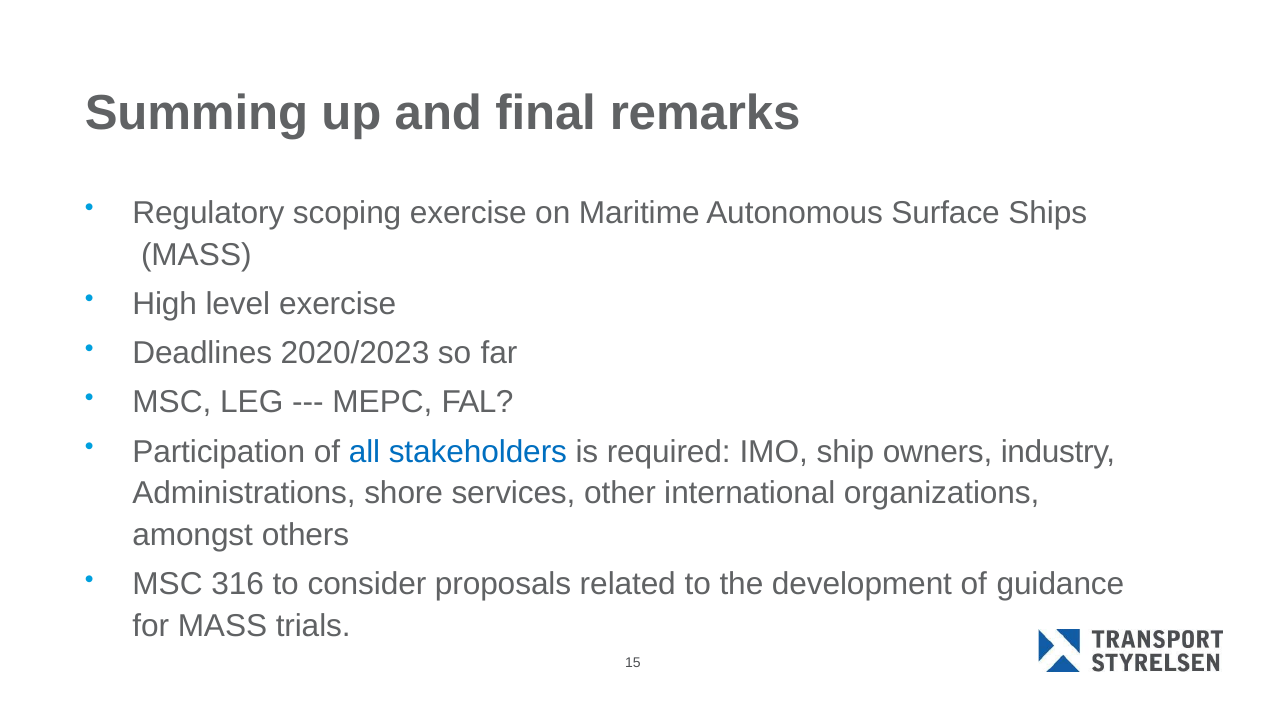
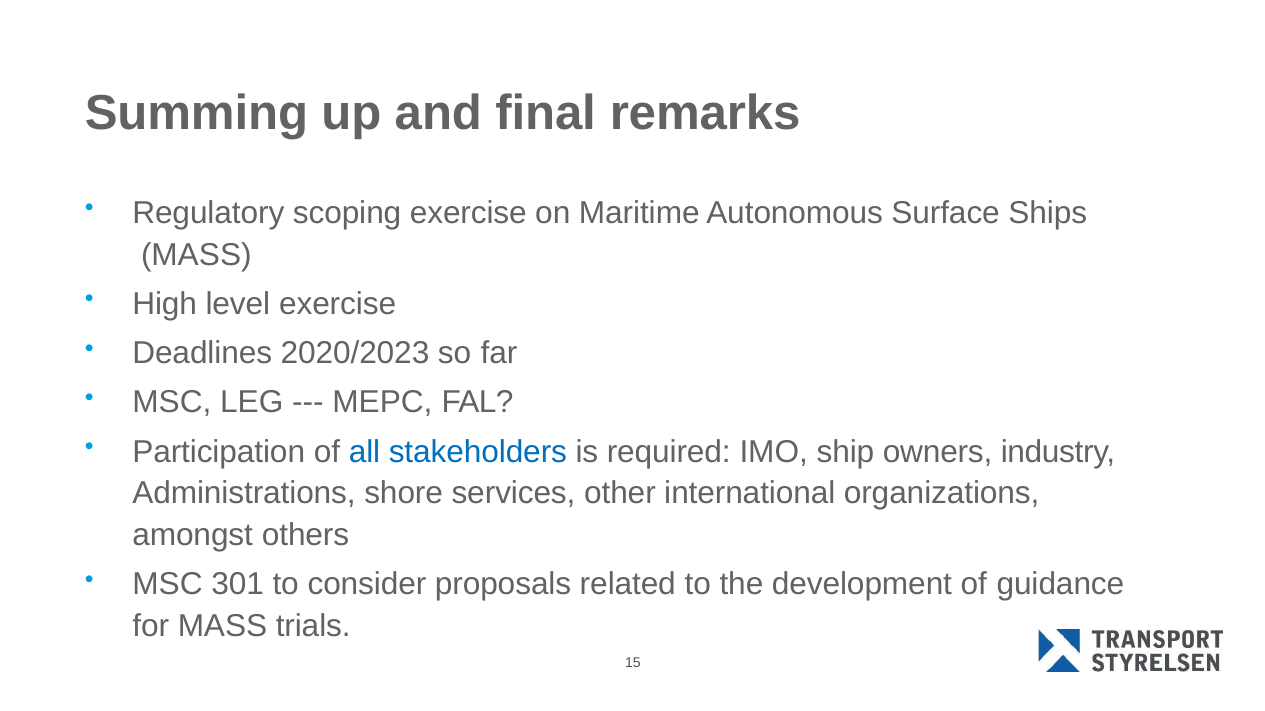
316: 316 -> 301 (238, 585)
